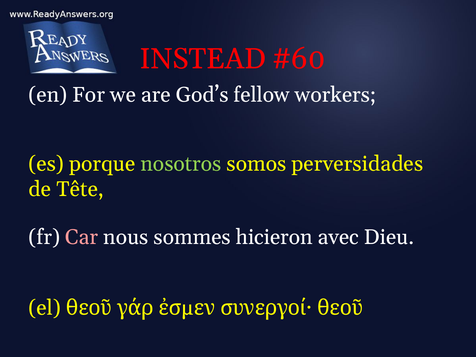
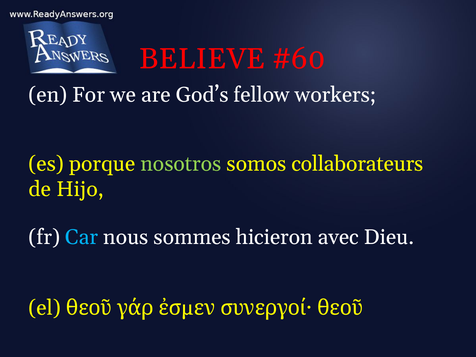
INSTEAD: INSTEAD -> BELIEVE (202, 59)
perversidades: perversidades -> collaborateurs (357, 164)
Tête: Tête -> Hijo (80, 189)
Car colour: pink -> light blue (82, 237)
